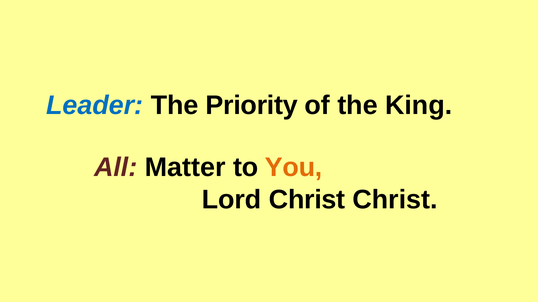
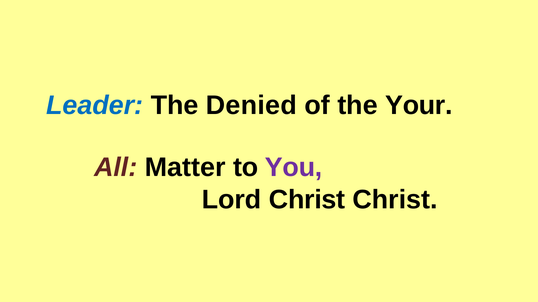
Priority: Priority -> Denied (251, 106)
King: King -> Your (419, 106)
You colour: orange -> purple (294, 168)
